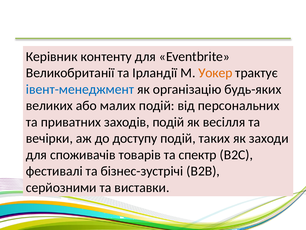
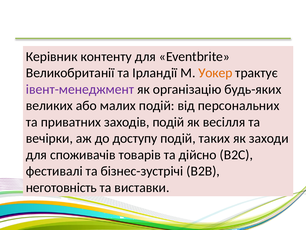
івент-менеджмент colour: blue -> purple (80, 89)
спектр: спектр -> дійсно (198, 154)
серйозними: серйозними -> неготовність (61, 187)
